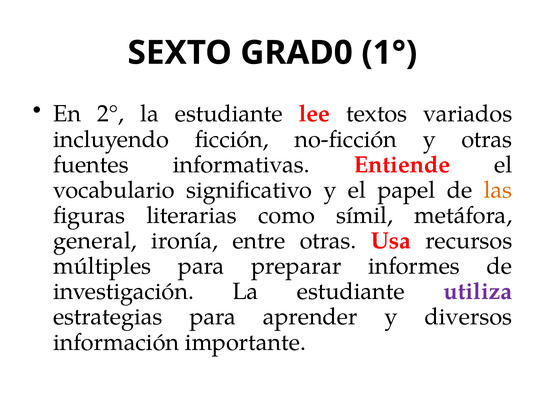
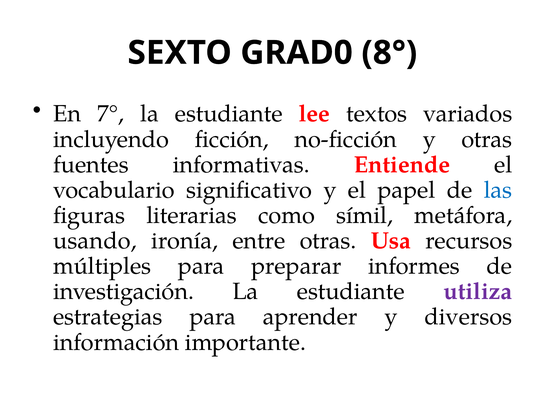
1°: 1° -> 8° (389, 53)
2°: 2° -> 7° (111, 114)
las colour: orange -> blue (498, 190)
general: general -> usando (95, 241)
